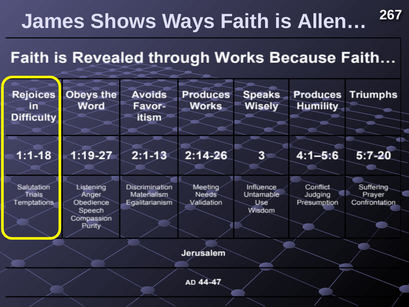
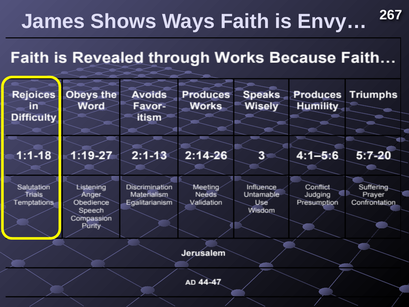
Allen…: Allen… -> Envy… (332, 21)
